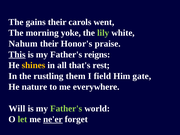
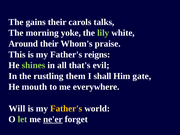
went: went -> talks (104, 22)
Nahum: Nahum -> Around (23, 44)
Honor's: Honor's -> Whom's (77, 44)
This underline: present -> none (17, 54)
shines colour: yellow -> light green (33, 65)
rest: rest -> evil (101, 65)
field: field -> shall (103, 76)
nature: nature -> mouth (34, 87)
Father's colour: light green -> yellow (66, 108)
